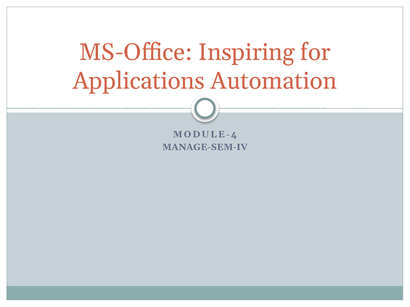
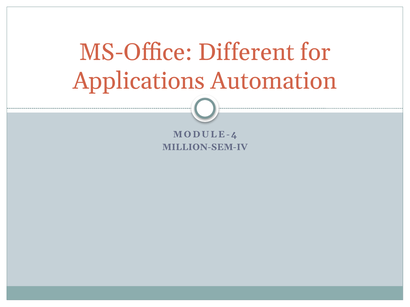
Inspiring: Inspiring -> Different (246, 52)
MANAGE-SEM-IV: MANAGE-SEM-IV -> MILLION-SEM-IV (205, 147)
